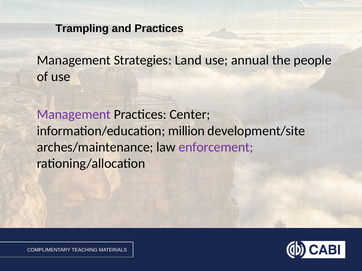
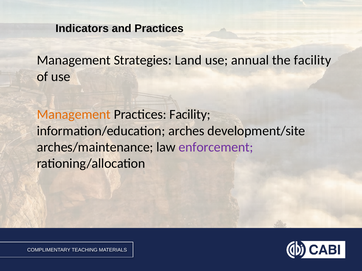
Trampling: Trampling -> Indicators (82, 28)
the people: people -> facility (313, 60)
Management colour: purple -> orange (74, 115)
Practices Center: Center -> Facility (190, 115)
million: million -> arches (186, 131)
